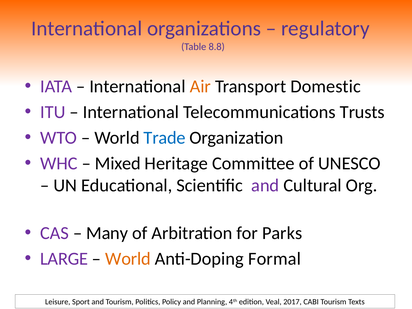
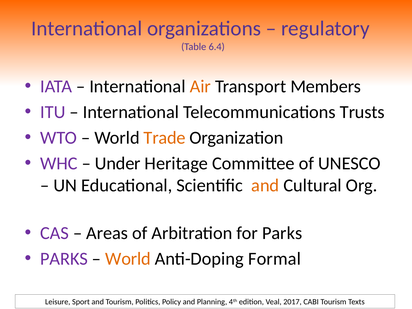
8.8: 8.8 -> 6.4 (217, 47)
Domestic: Domestic -> Members (326, 86)
Trade colour: blue -> orange (165, 138)
Mixed: Mixed -> Under (118, 163)
and colour: purple -> orange (265, 185)
Many: Many -> Areas (107, 233)
LARGE: LARGE -> PARKS (64, 259)
